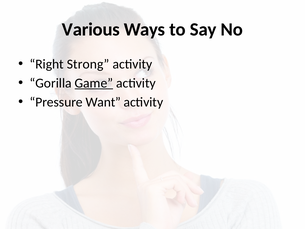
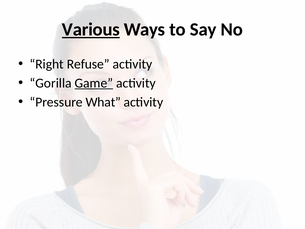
Various underline: none -> present (91, 30)
Strong: Strong -> Refuse (88, 64)
Want: Want -> What (103, 102)
